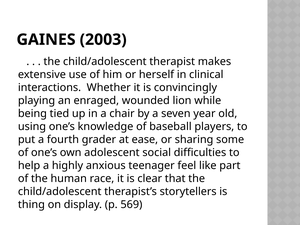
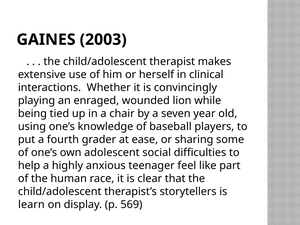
thing: thing -> learn (31, 204)
